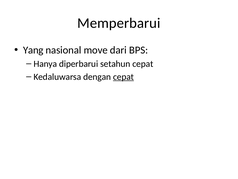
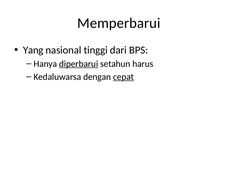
move: move -> tinggi (96, 50)
diperbarui underline: none -> present (79, 64)
setahun cepat: cepat -> harus (143, 64)
